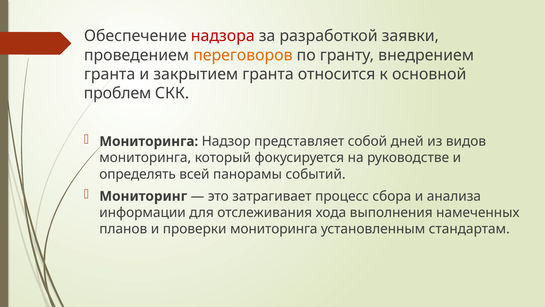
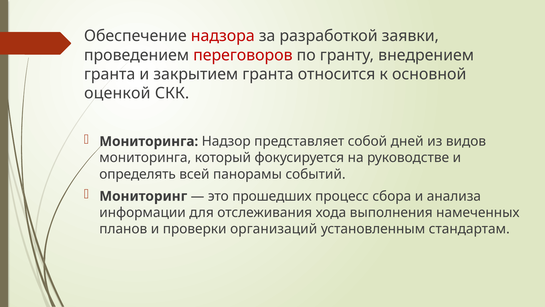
переговоров colour: orange -> red (243, 55)
проблем: проблем -> оценкой (117, 93)
затрагивает: затрагивает -> прошедших (272, 196)
проверки мониторинга: мониторинга -> организаций (274, 229)
